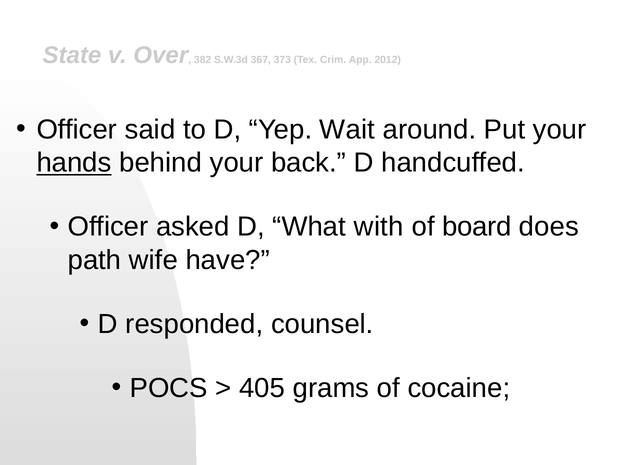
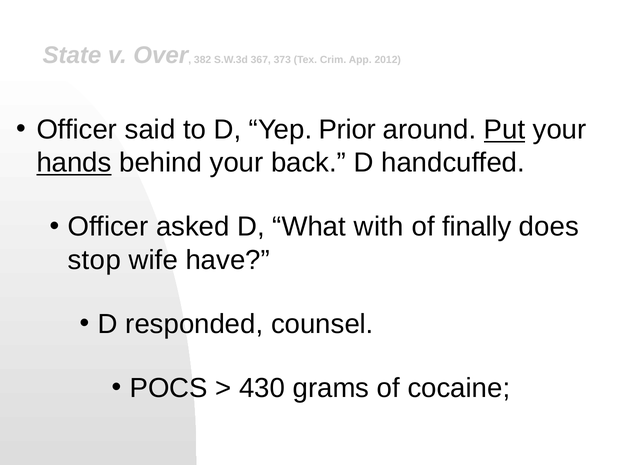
Wait: Wait -> Prior (347, 130)
Put underline: none -> present (505, 130)
board: board -> finally (477, 227)
path: path -> stop (94, 260)
405: 405 -> 430 (262, 388)
